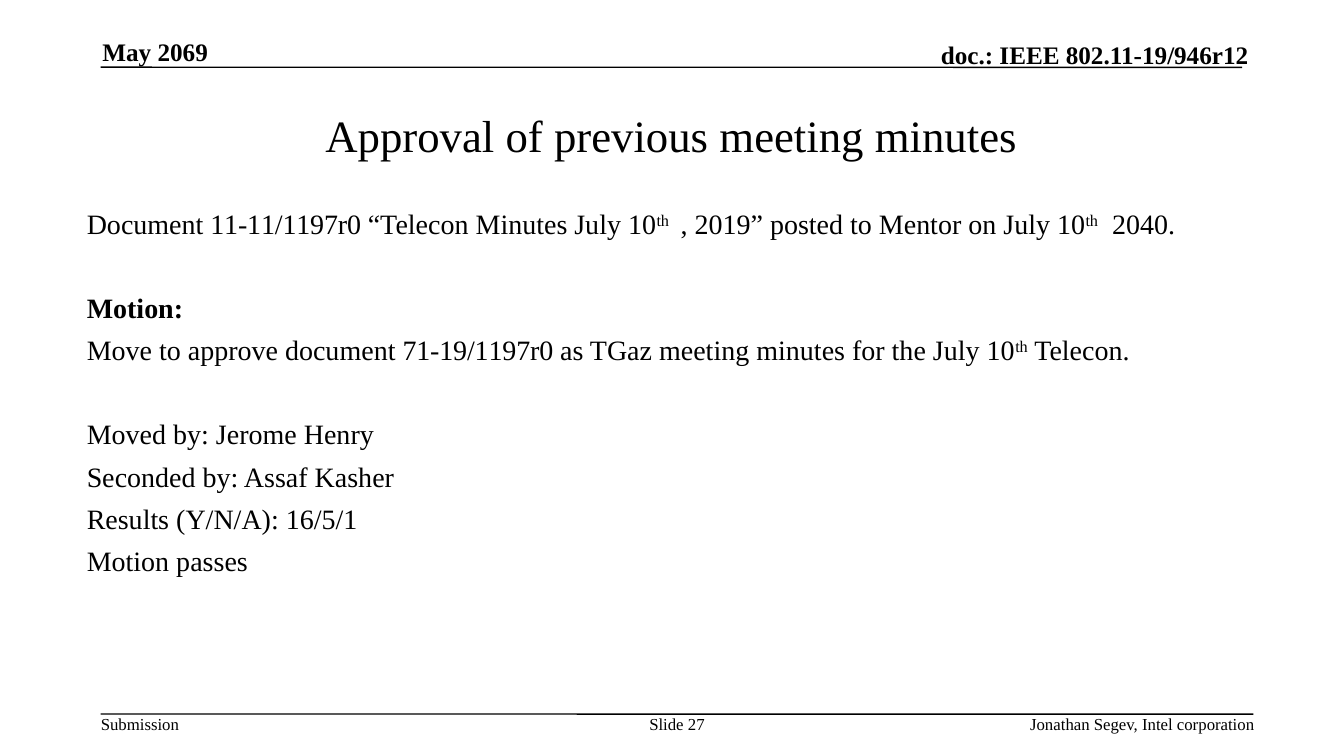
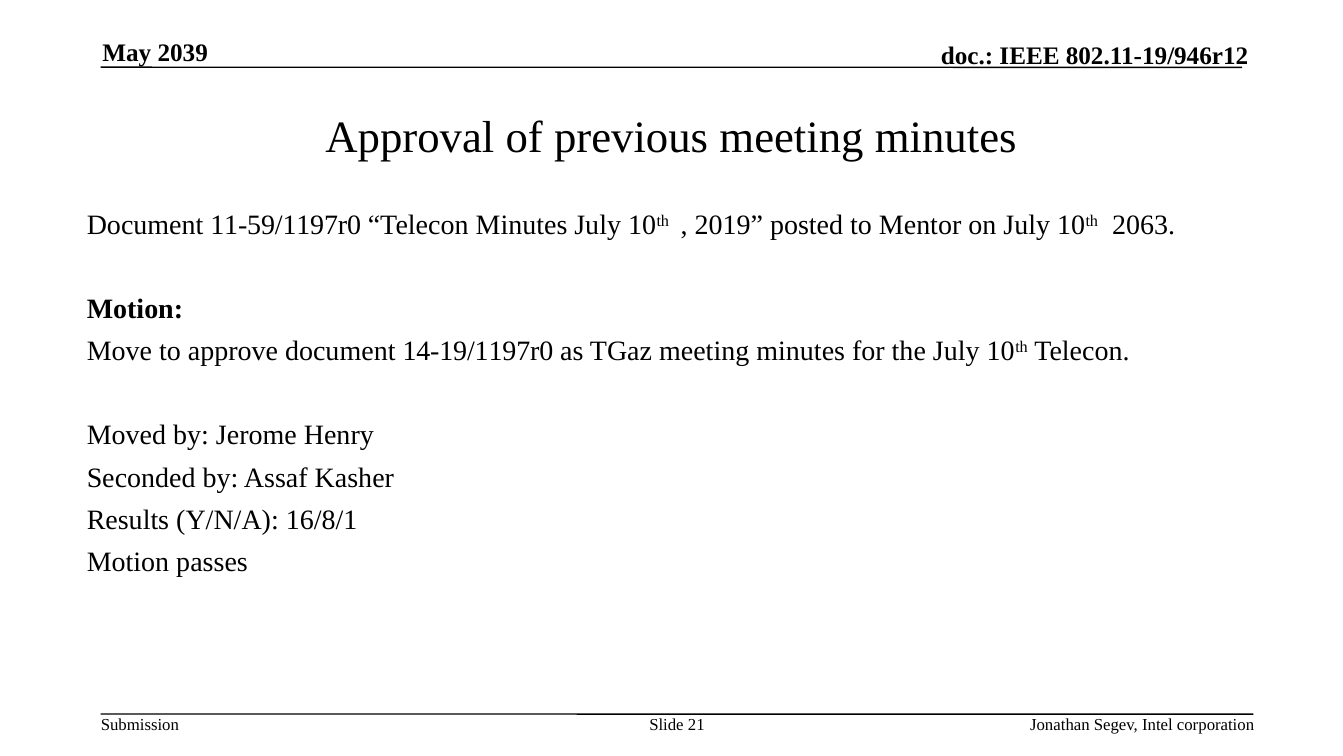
2069: 2069 -> 2039 (183, 53)
11-11/1197r0: 11-11/1197r0 -> 11-59/1197r0 (286, 225)
2040: 2040 -> 2063 (1144, 225)
71-19/1197r0: 71-19/1197r0 -> 14-19/1197r0 (478, 351)
16/5/1: 16/5/1 -> 16/8/1 (322, 519)
27: 27 -> 21 (696, 725)
